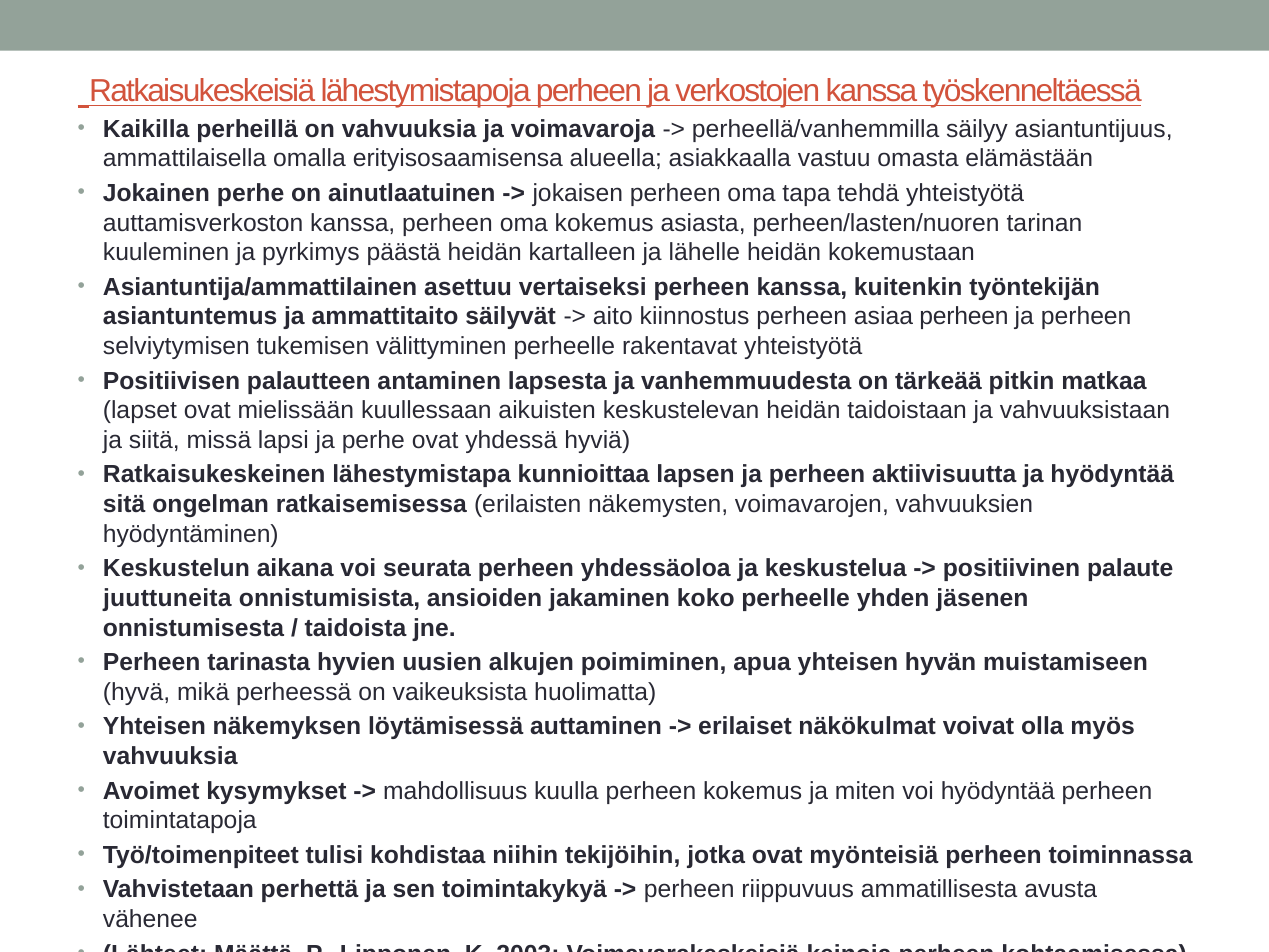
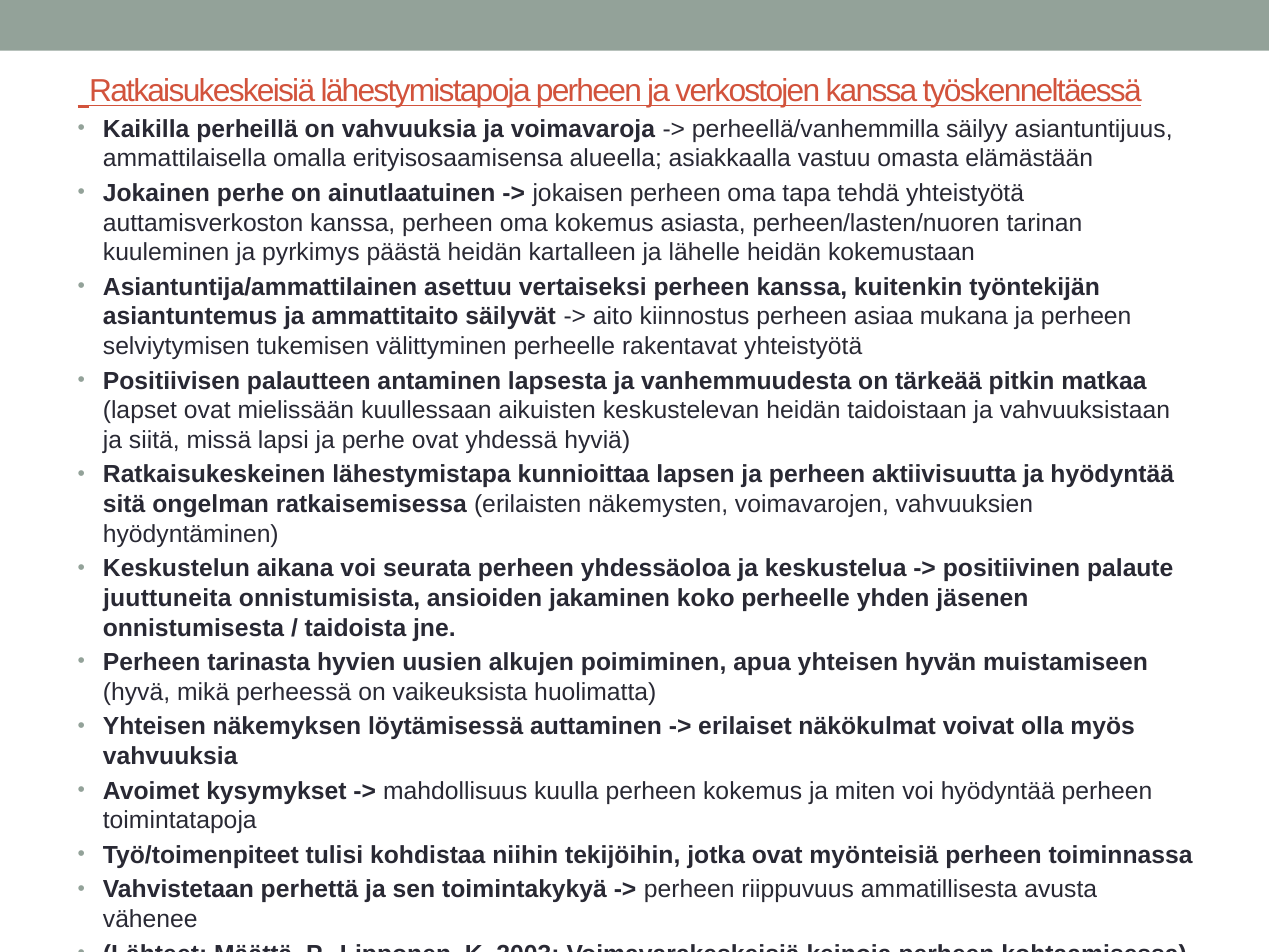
asiaa perheen: perheen -> mukana (964, 317)
